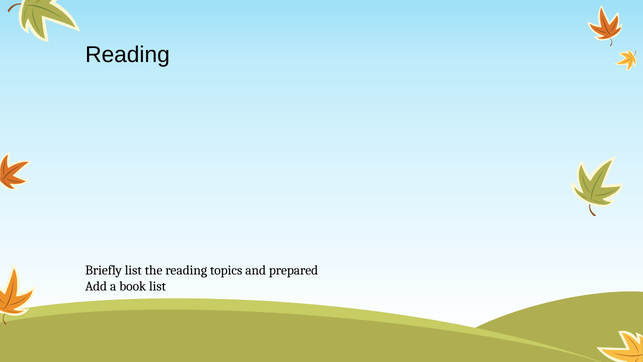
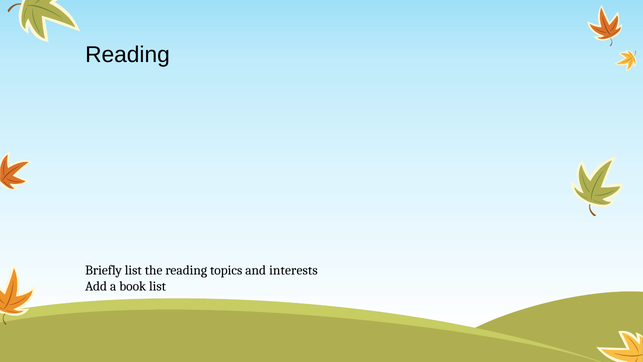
prepared: prepared -> interests (293, 270)
